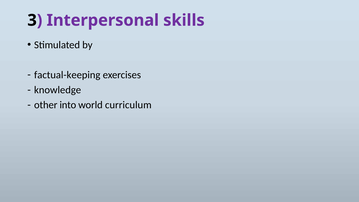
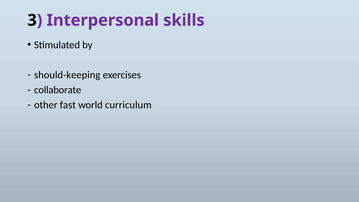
factual-keeping: factual-keeping -> should-keeping (67, 75)
knowledge: knowledge -> collaborate (58, 90)
into: into -> fast (68, 105)
